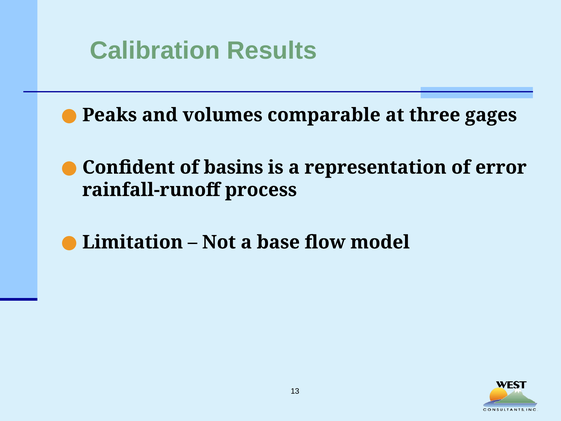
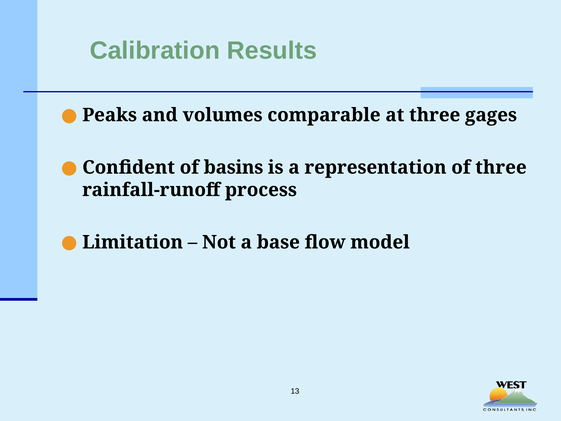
of error: error -> three (501, 167)
